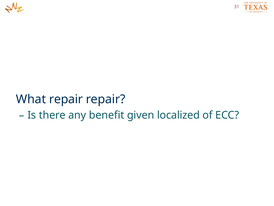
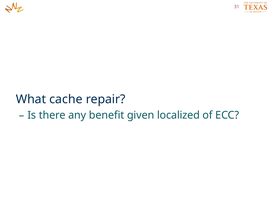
What repair: repair -> cache (66, 99)
